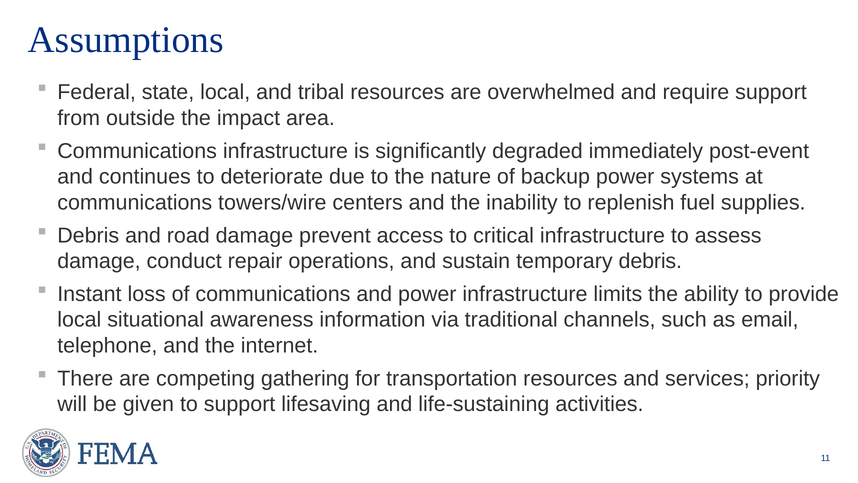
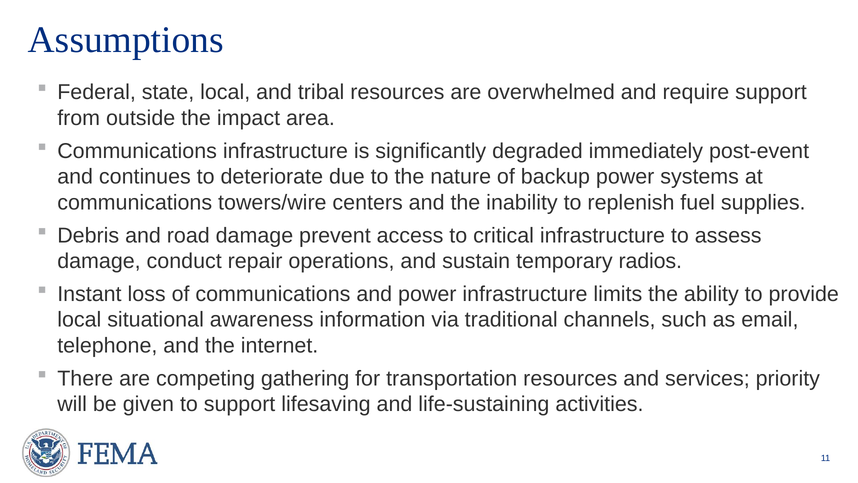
temporary debris: debris -> radios (650, 261)
